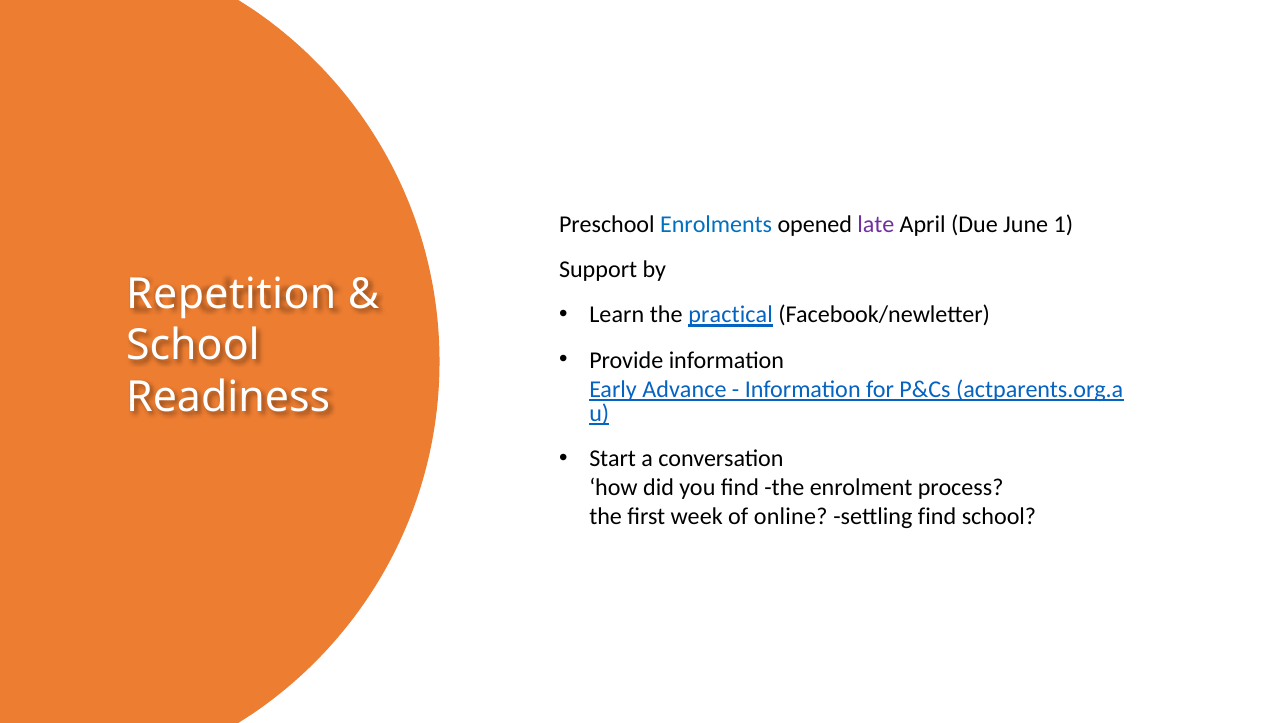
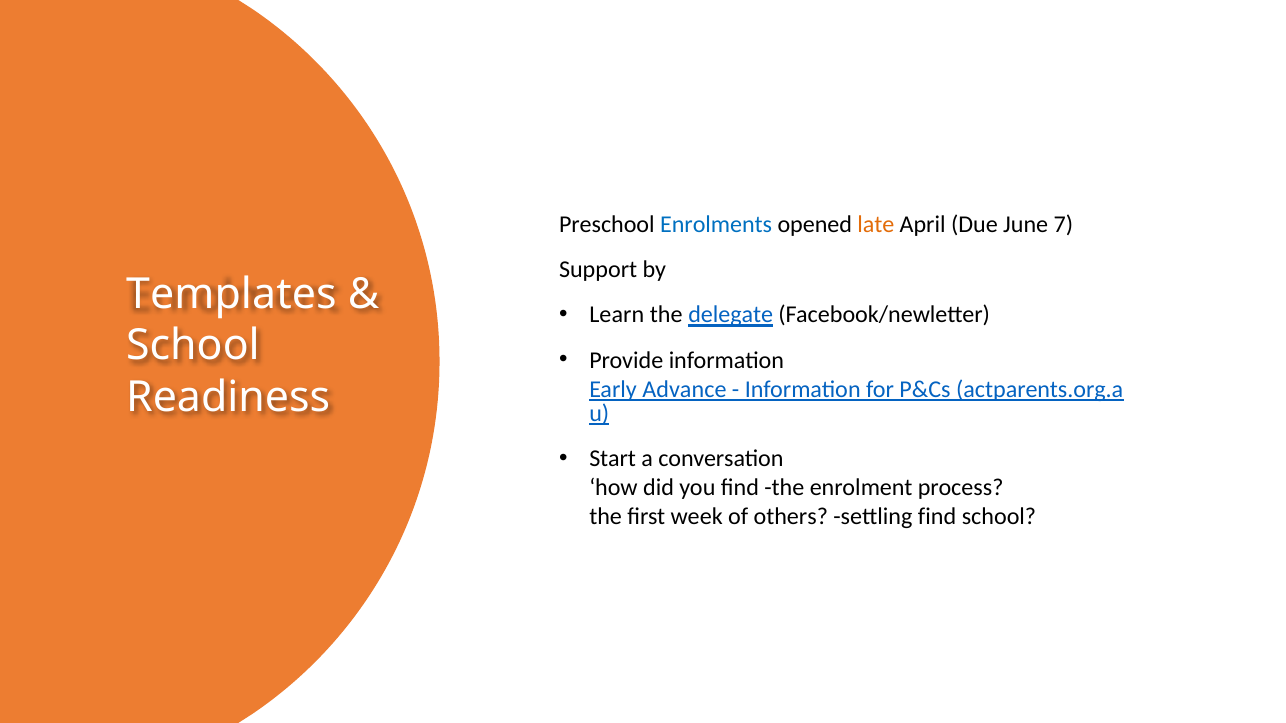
late colour: purple -> orange (876, 225)
1: 1 -> 7 (1063, 225)
Repetition: Repetition -> Templates (231, 294)
practical: practical -> delegate (731, 315)
online: online -> others (791, 517)
